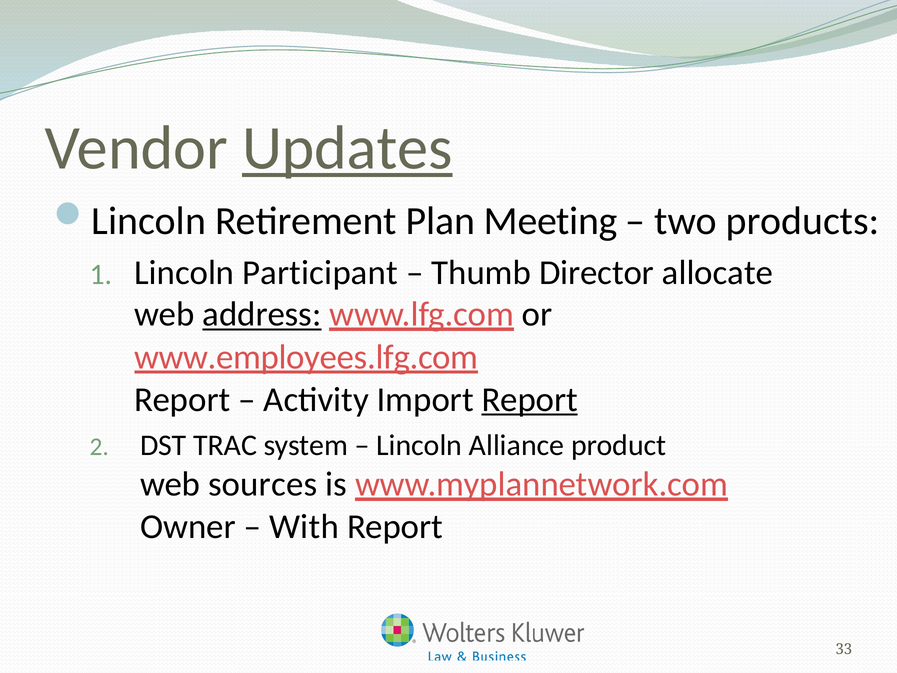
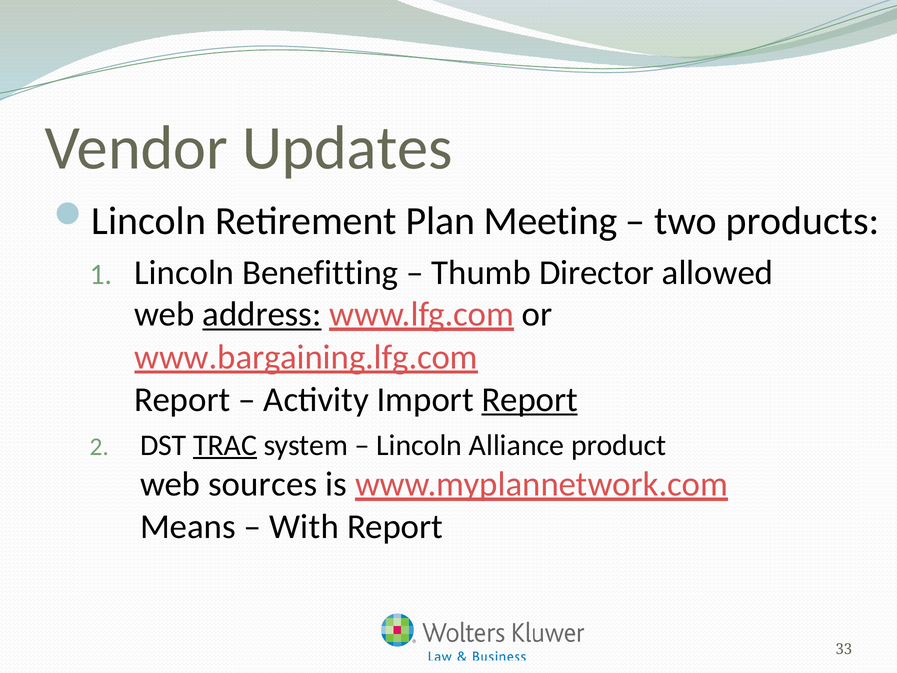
Updates underline: present -> none (347, 148)
Participant: Participant -> Benefitting (320, 272)
allocate: allocate -> allowed (718, 272)
www.employees.lfg.com: www.employees.lfg.com -> www.bargaining.lfg.com (306, 357)
TRAC underline: none -> present (225, 445)
Owner: Owner -> Means (188, 527)
